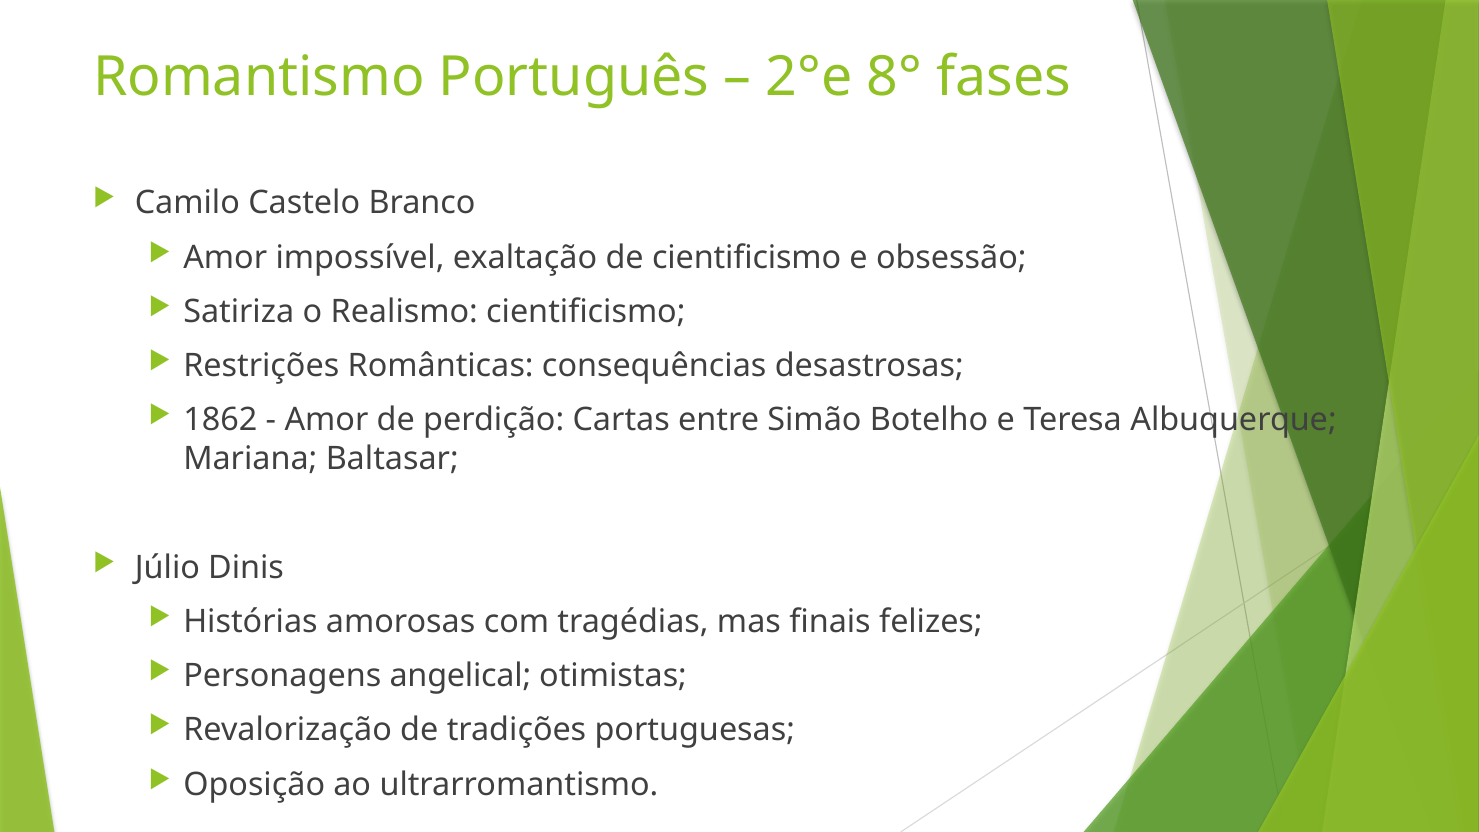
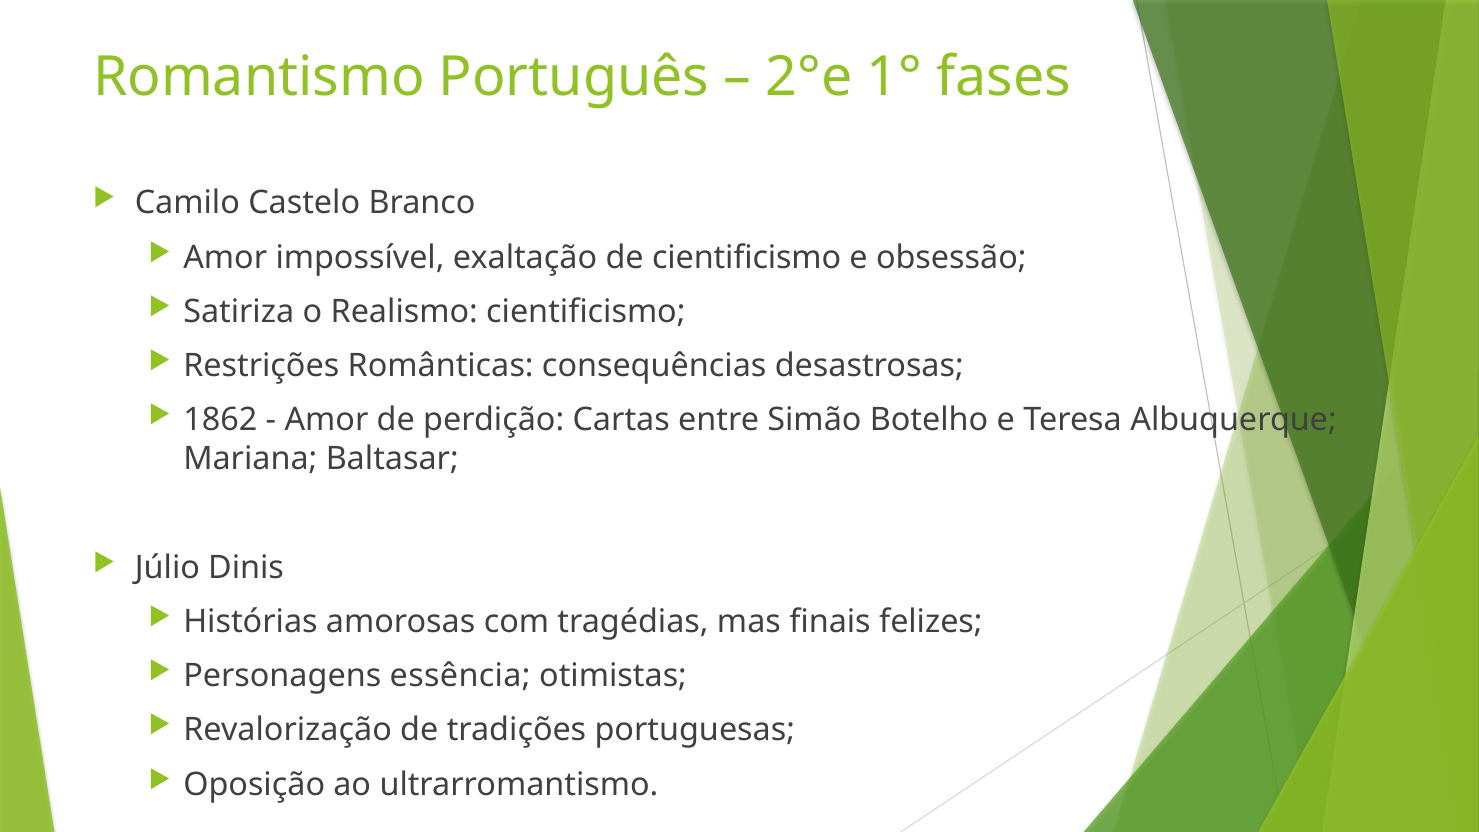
8°: 8° -> 1° (895, 77)
angelical: angelical -> essência (460, 676)
